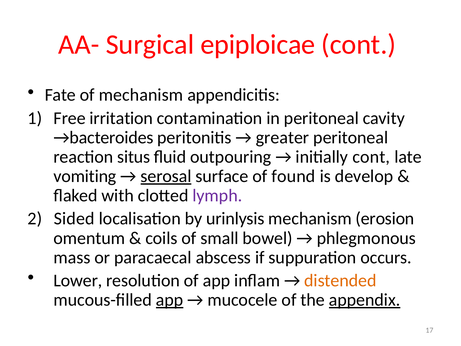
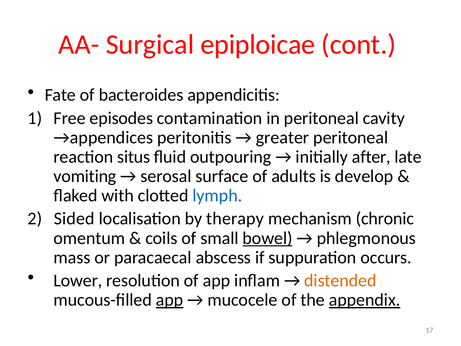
of mechanism: mechanism -> bacteroides (141, 95)
irritation: irritation -> episodes (121, 118)
→bacteroides: →bacteroides -> →appendices (103, 137)
initially cont: cont -> after (371, 157)
serosal underline: present -> none (166, 176)
found: found -> adults (294, 176)
lymph colour: purple -> blue (217, 196)
urinlysis: urinlysis -> therapy (235, 219)
erosion: erosion -> chronic (385, 219)
bowel underline: none -> present (268, 238)
